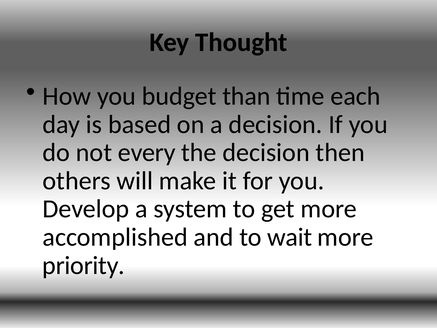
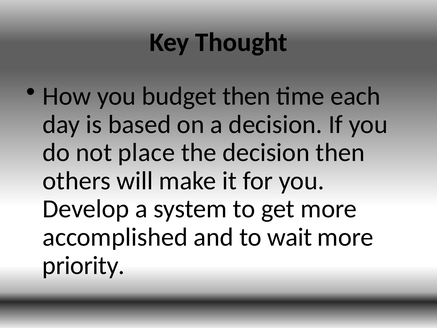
budget than: than -> then (246, 96)
every: every -> place (147, 153)
